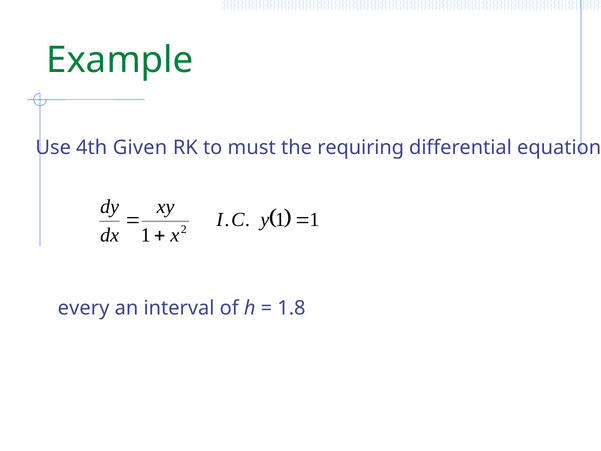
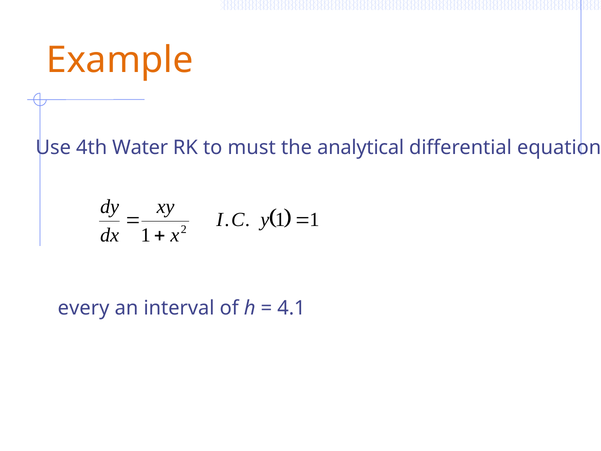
Example colour: green -> orange (120, 60)
Given: Given -> Water (140, 147)
requiring: requiring -> analytical (361, 147)
1.8: 1.8 -> 4.1 (291, 308)
